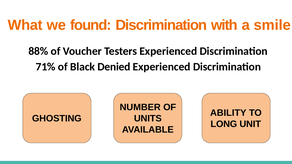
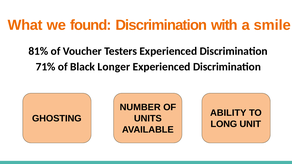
88%: 88% -> 81% (38, 51)
Denied: Denied -> Longer (114, 67)
